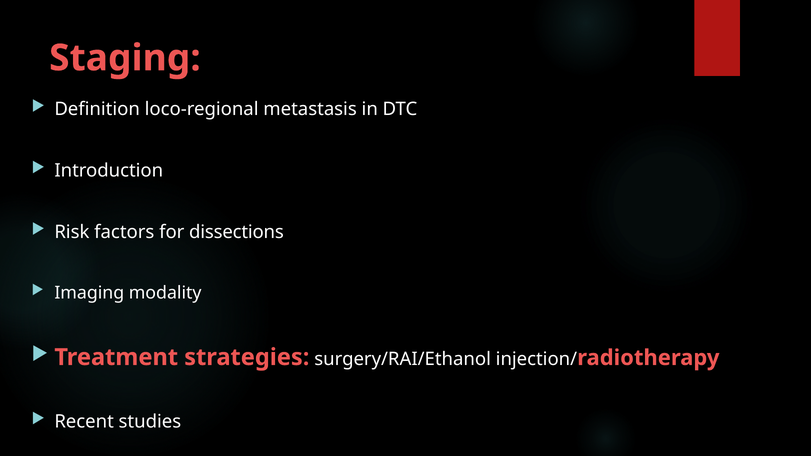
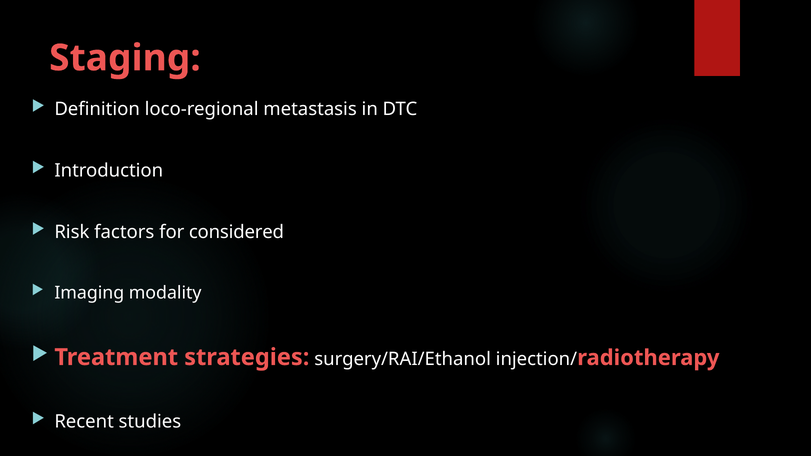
dissections: dissections -> considered (236, 232)
